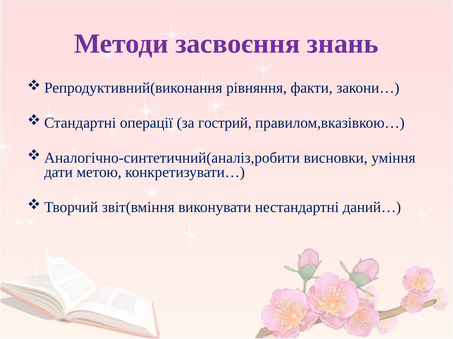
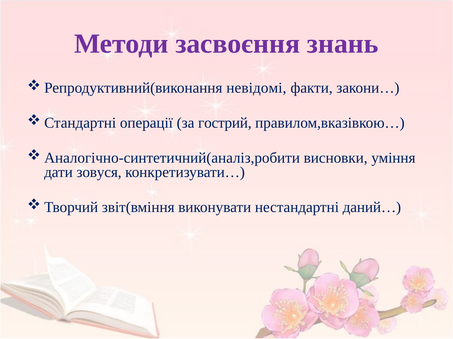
рівняння: рівняння -> невідомі (256, 88)
метою: метою -> зовуся (99, 173)
